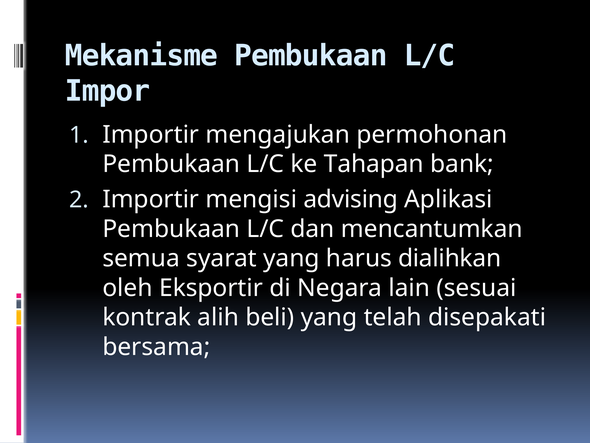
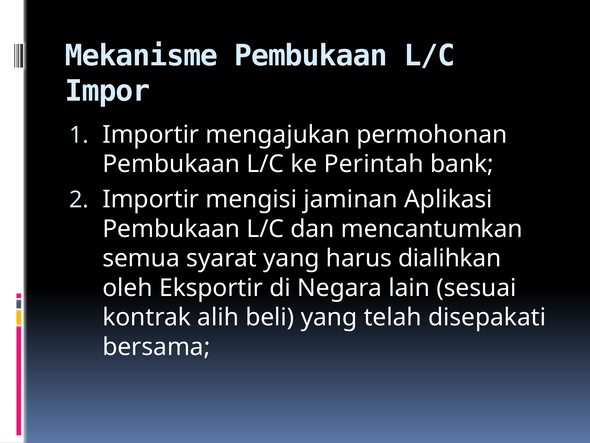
Tahapan: Tahapan -> Perintah (374, 164)
advising: advising -> jaminan (351, 199)
